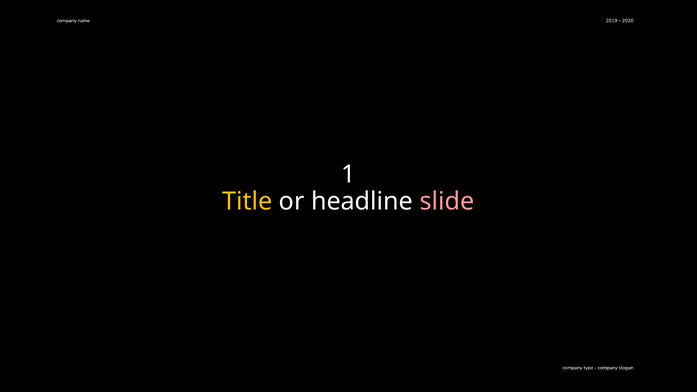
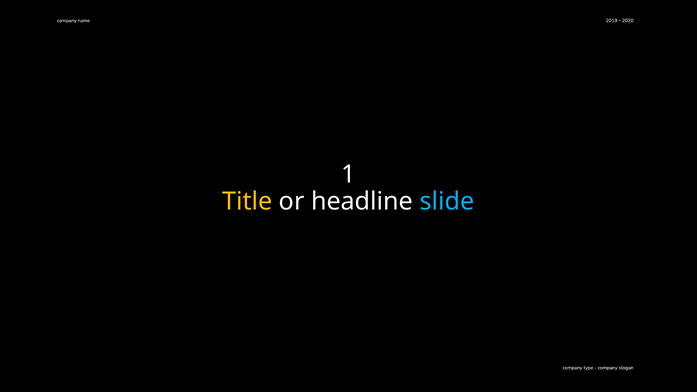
slide colour: pink -> light blue (447, 202)
